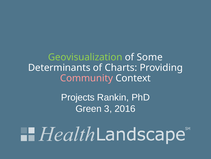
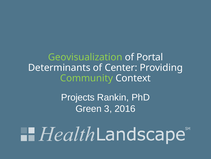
Some: Some -> Portal (150, 57)
Charts: Charts -> Center (121, 67)
Community colour: pink -> light green (87, 78)
